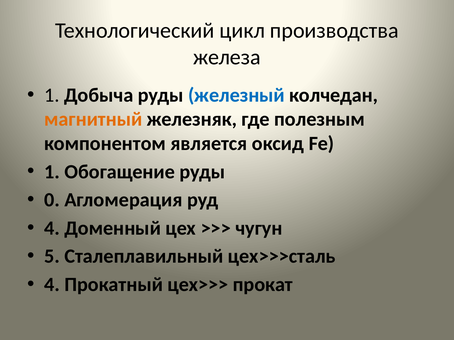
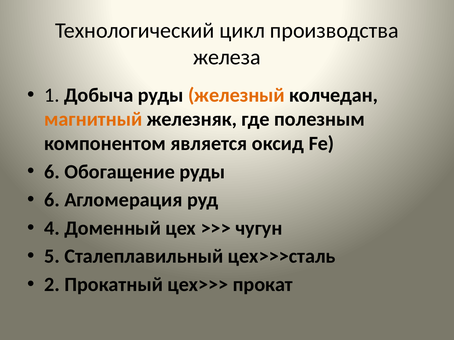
железный colour: blue -> orange (236, 95)
1: 1 -> 6 (52, 172)
0: 0 -> 6 (52, 200)
4: 4 -> 2 (52, 285)
